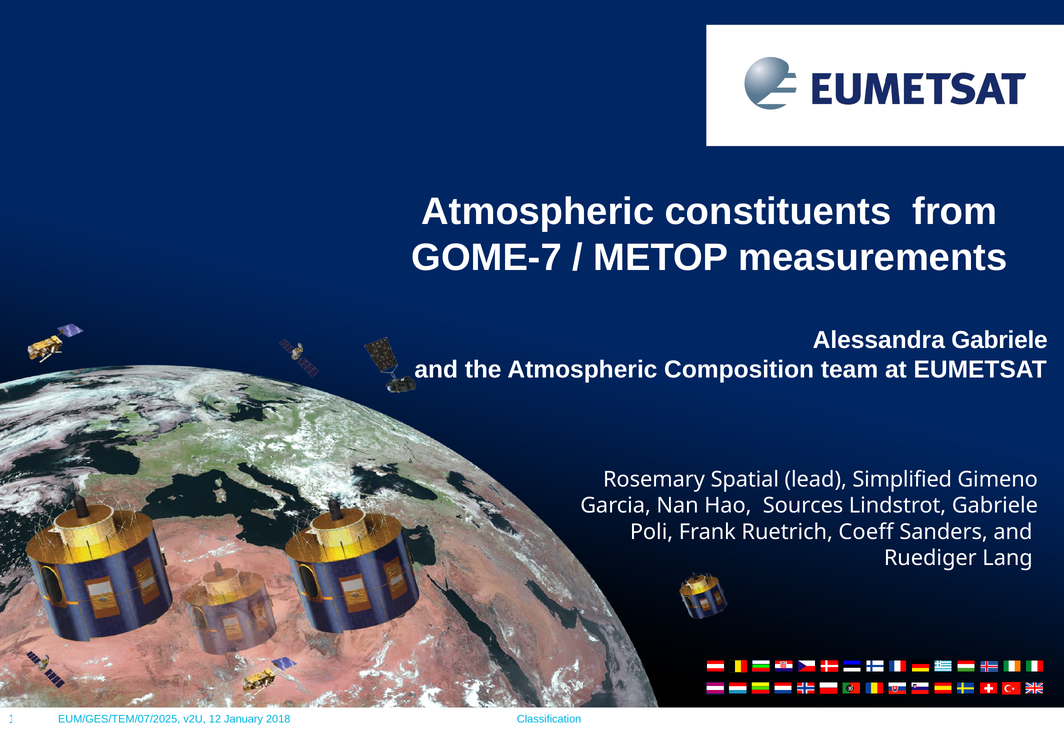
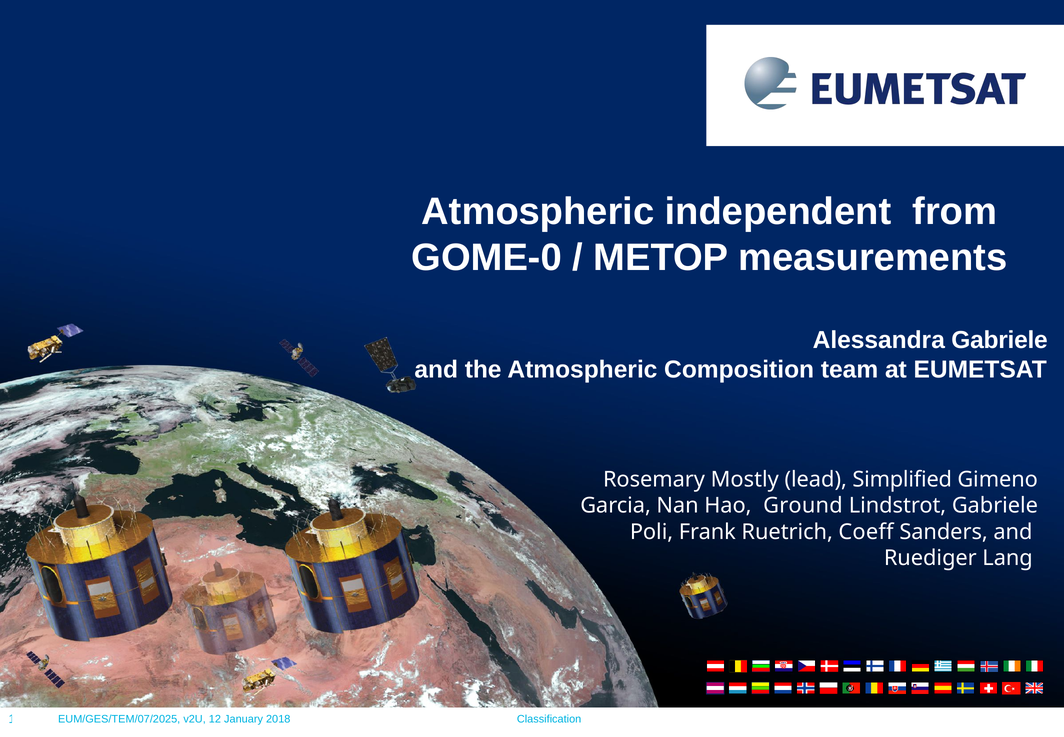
constituents: constituents -> independent (778, 211)
GOME-7: GOME-7 -> GOME-0 (487, 257)
Spatial: Spatial -> Mostly (745, 479)
Sources: Sources -> Ground (803, 505)
